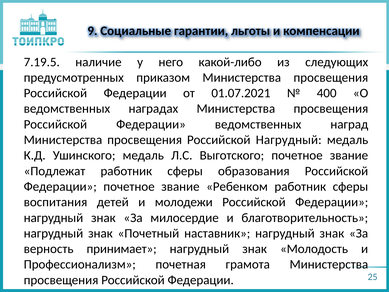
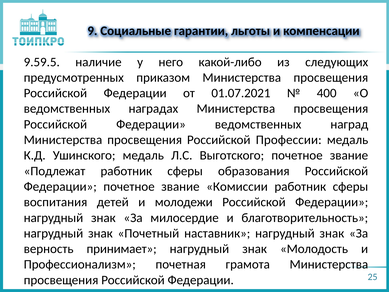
7.19.5: 7.19.5 -> 9.59.5 (42, 62)
Российской Нагрудный: Нагрудный -> Профессии (289, 140)
Ребенком: Ребенком -> Комиссии (237, 186)
